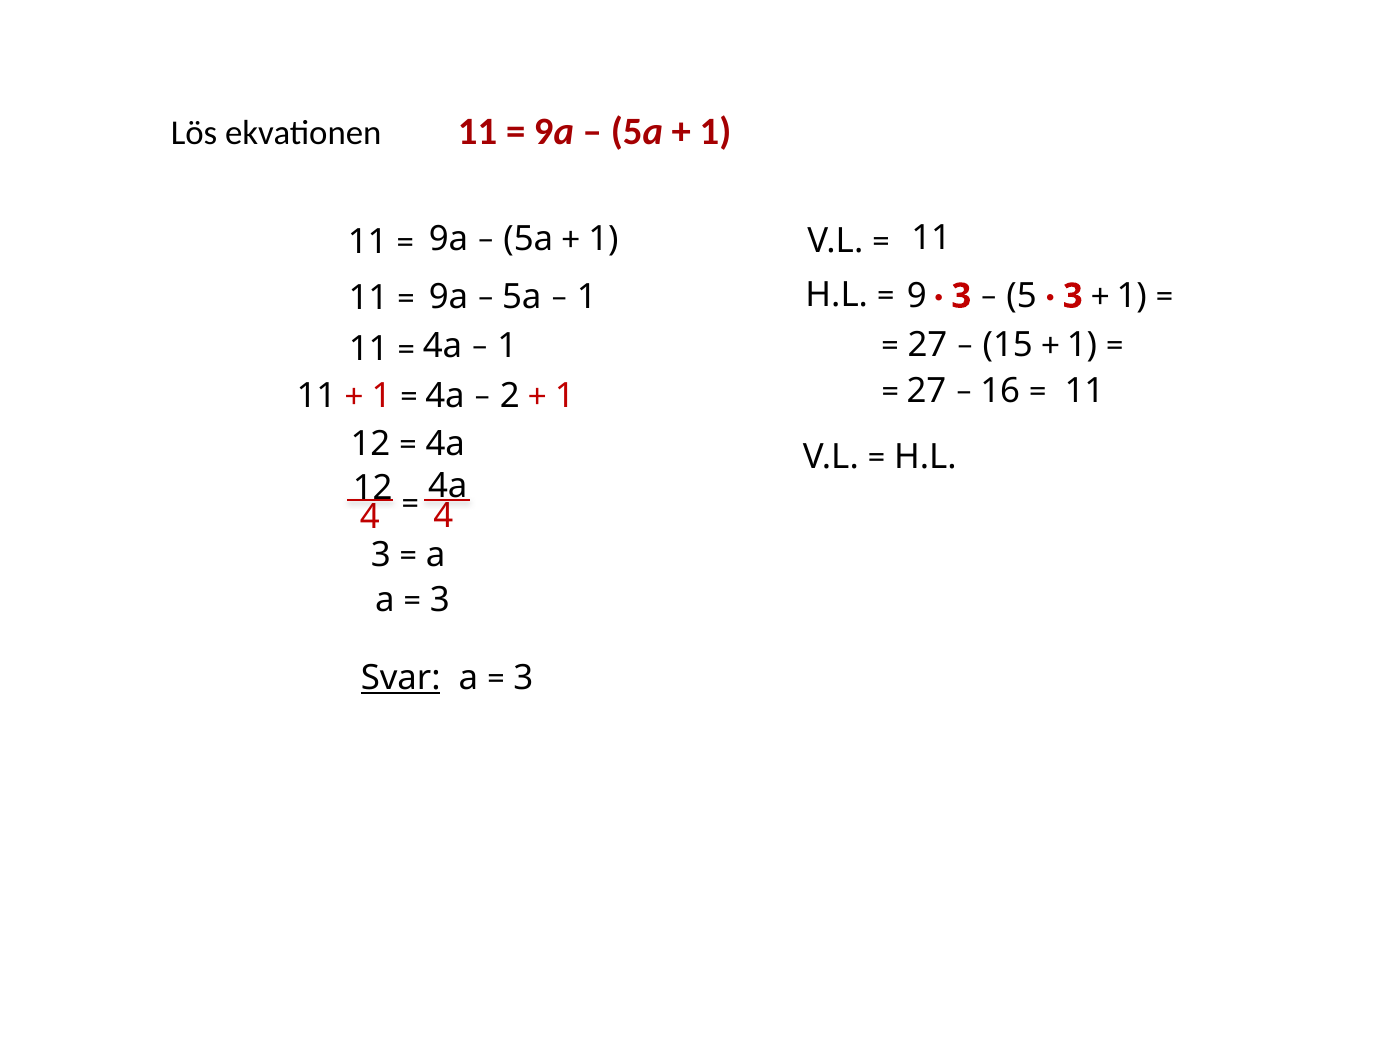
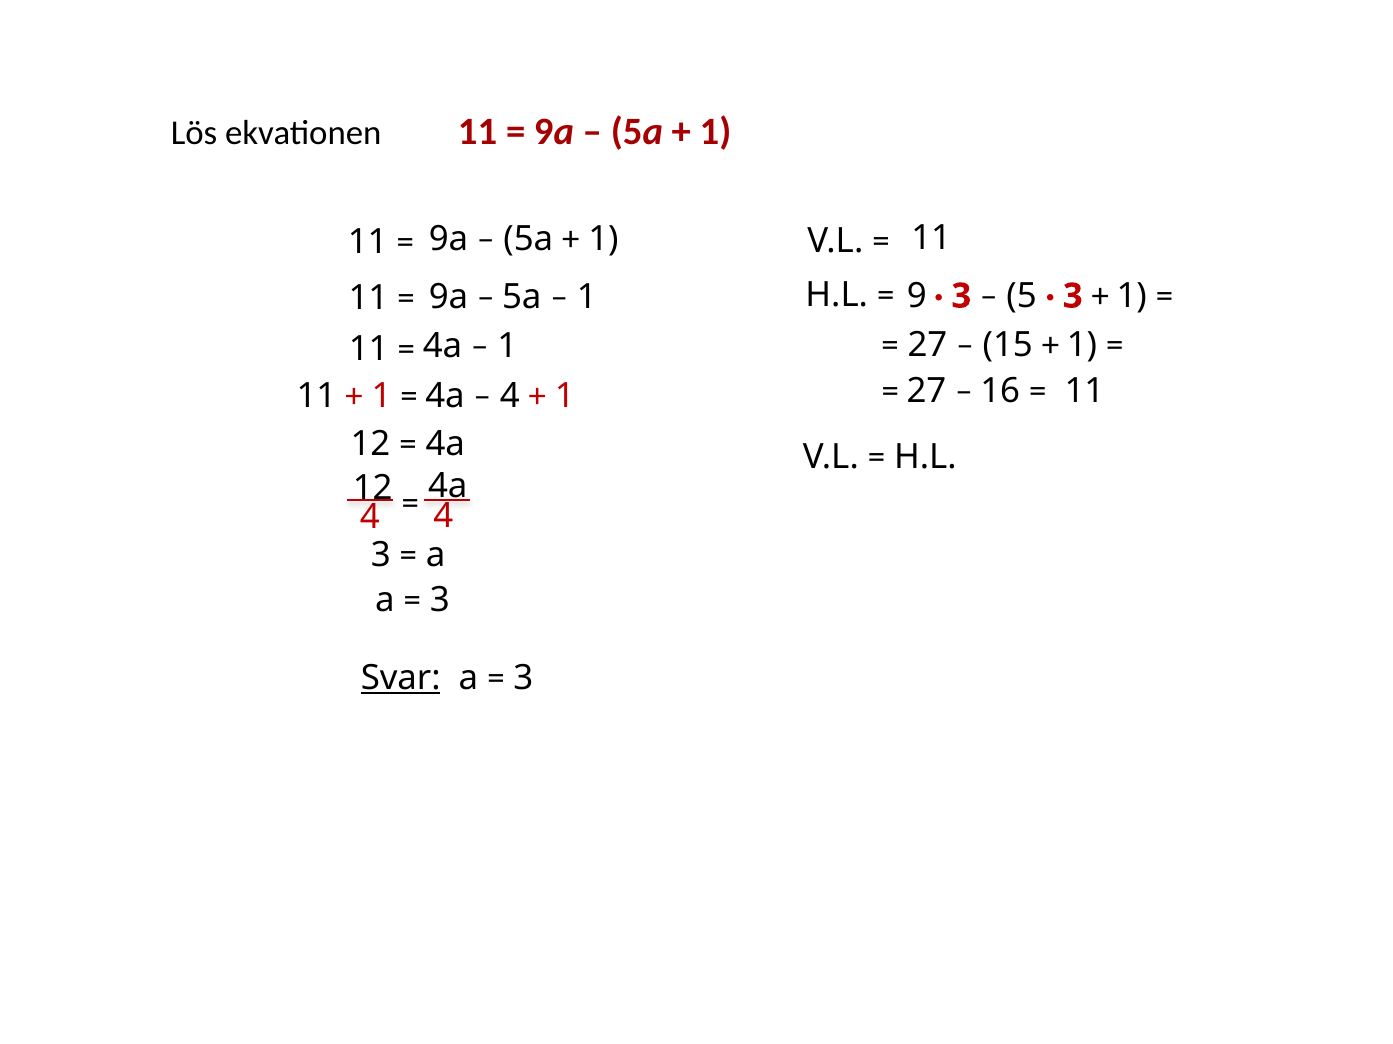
2: 2 -> 4 (510, 396)
